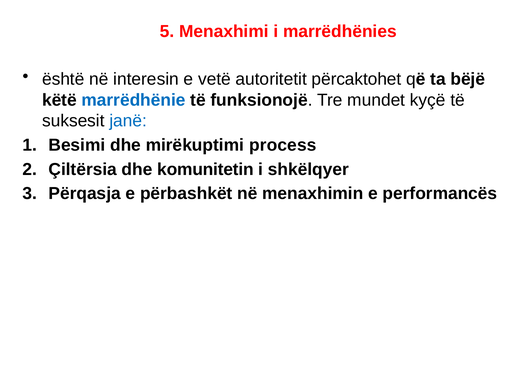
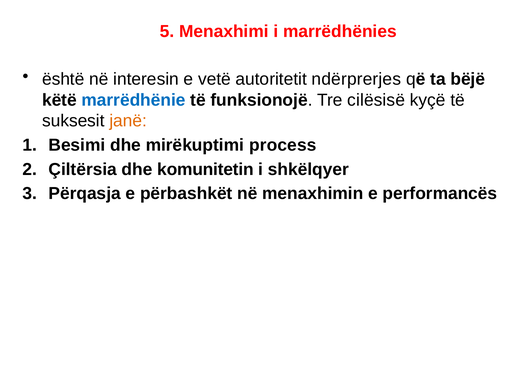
përcaktohet: përcaktohet -> ndërprerjes (356, 79)
mundet: mundet -> cilësisë (376, 100)
janë colour: blue -> orange (128, 121)
